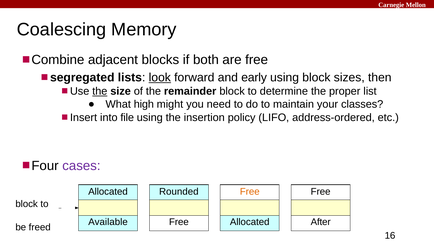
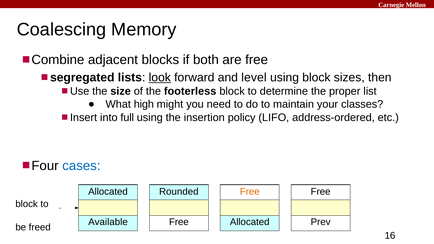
early: early -> level (254, 78)
the underline: present -> none (100, 91)
remainder: remainder -> footerless (190, 91)
file: file -> full (127, 118)
cases colour: purple -> blue (81, 166)
After: After -> Prev (321, 222)
